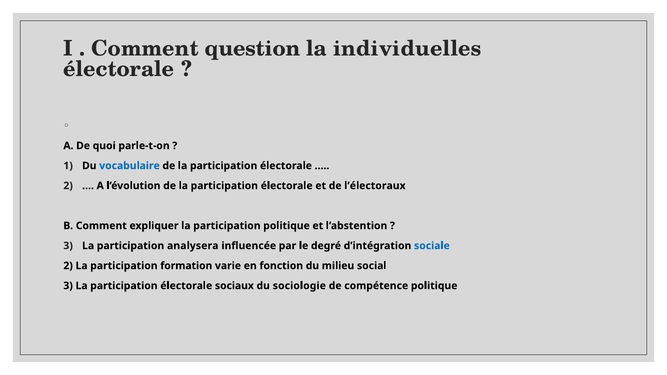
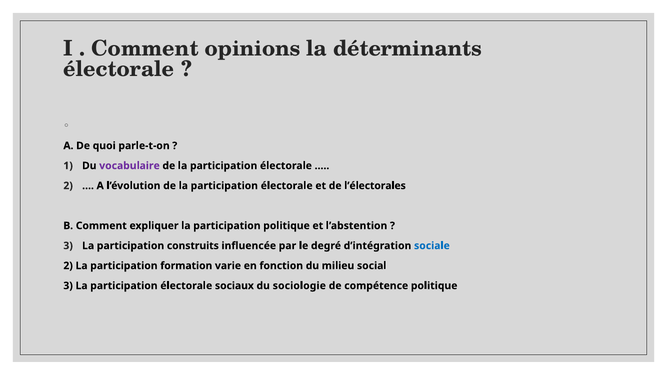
question: question -> opinions (253, 48)
individuelles: individuelles -> déterminants (408, 48)
vocabulaire colour: blue -> purple (129, 166)
l’électoraux: l’électoraux -> l’électorales (375, 186)
analysera: analysera -> construits (193, 246)
